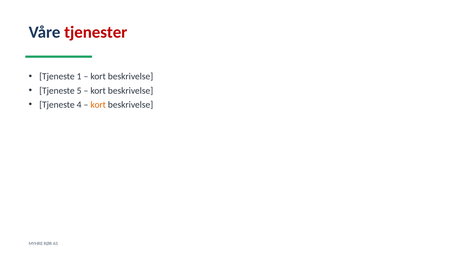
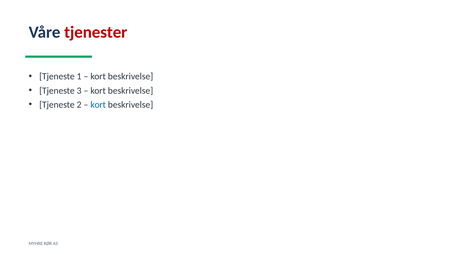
5: 5 -> 3 (79, 90)
4: 4 -> 2 (79, 105)
kort colour: orange -> blue (98, 105)
